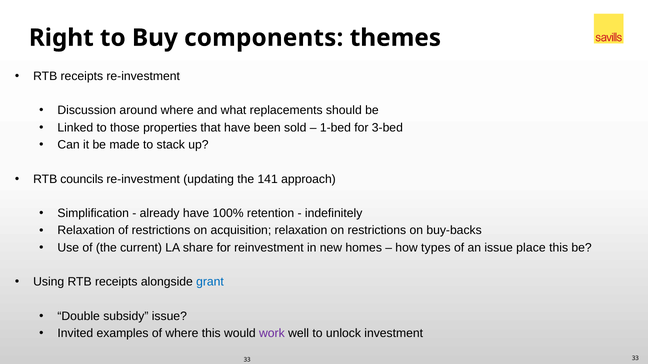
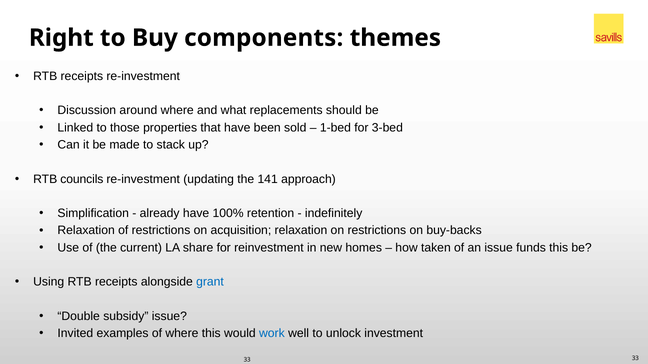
types: types -> taken (436, 248)
place: place -> funds (531, 248)
work colour: purple -> blue (272, 334)
